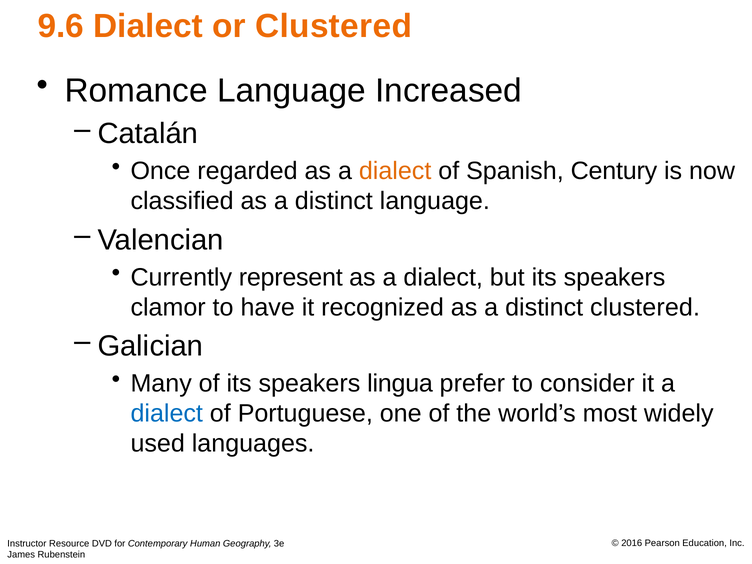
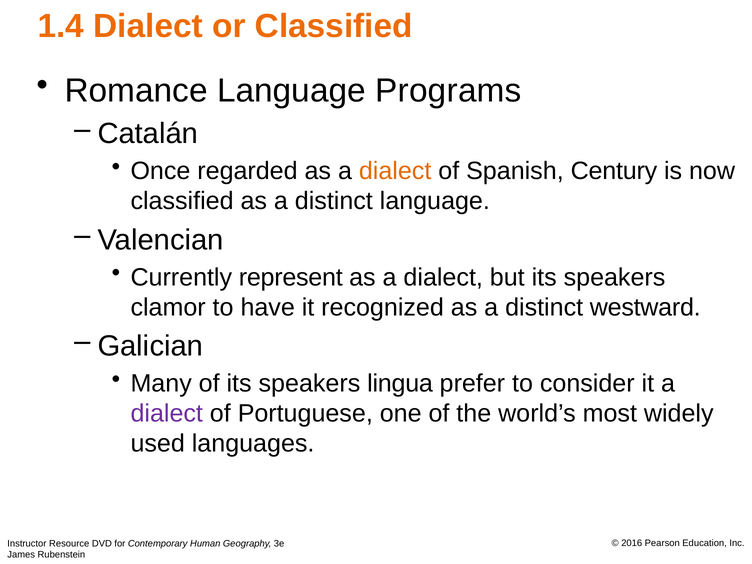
9.6: 9.6 -> 1.4 (61, 26)
or Clustered: Clustered -> Classified (334, 26)
Increased: Increased -> Programs (448, 91)
distinct clustered: clustered -> westward (645, 307)
dialect colour: blue -> purple (167, 413)
